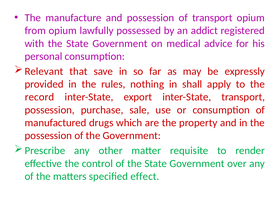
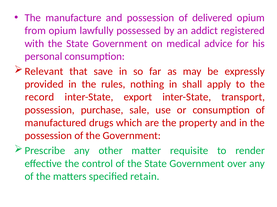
of transport: transport -> delivered (212, 18)
effect: effect -> retain (145, 177)
